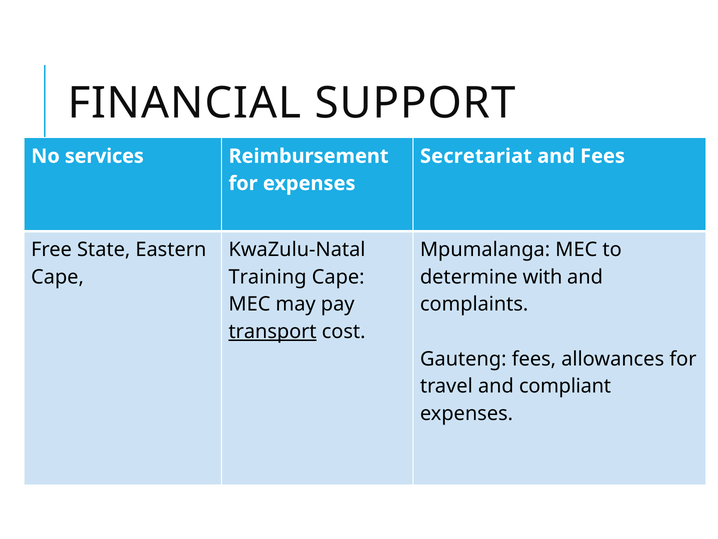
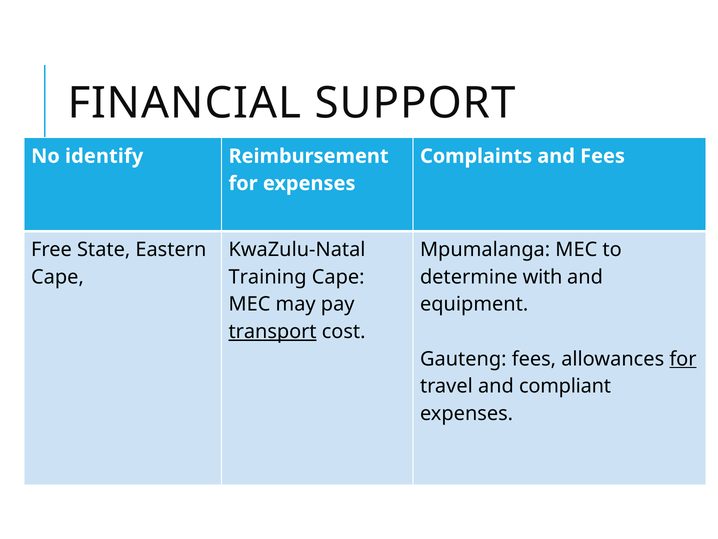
services: services -> identify (104, 156)
Secretariat: Secretariat -> Complaints (476, 156)
complaints: complaints -> equipment (474, 304)
for underline: none -> present (683, 359)
